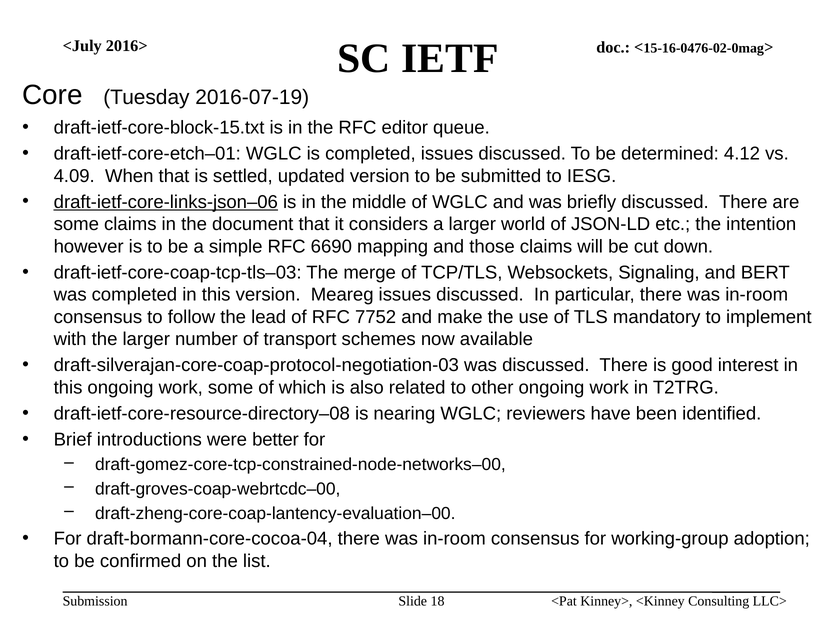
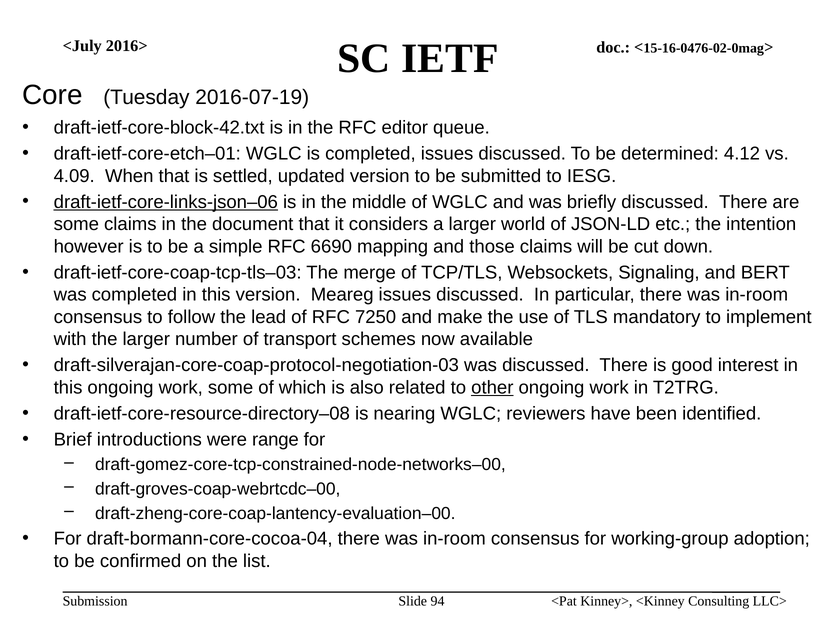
draft-ietf-core-block-15.txt: draft-ietf-core-block-15.txt -> draft-ietf-core-block-42.txt (159, 128)
7752: 7752 -> 7250 (376, 317)
other underline: none -> present (492, 388)
better: better -> range (275, 440)
18: 18 -> 94 (438, 601)
